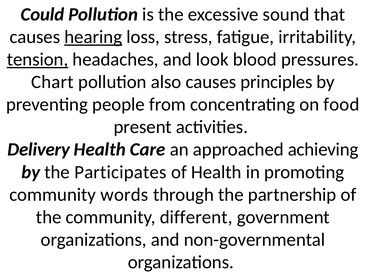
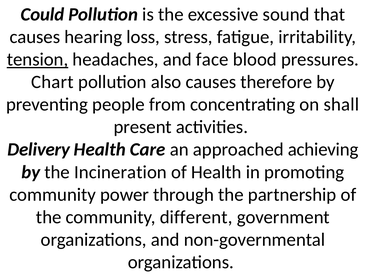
hearing underline: present -> none (93, 37)
look: look -> face (212, 60)
principles: principles -> therefore (276, 82)
food: food -> shall (341, 105)
Participates: Participates -> Incineration (120, 172)
words: words -> power (125, 195)
